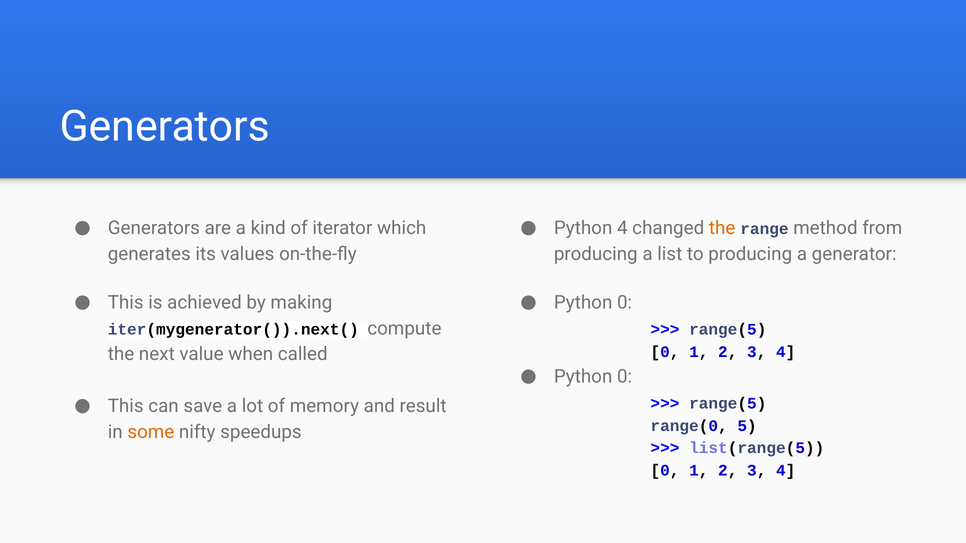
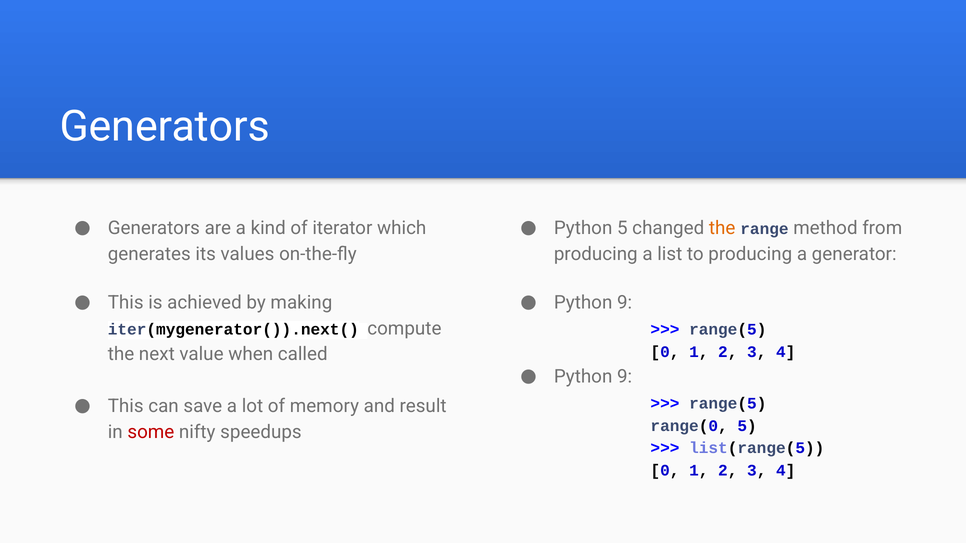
Python 4: 4 -> 5 (622, 228)
0: 0 -> 9 (625, 303)
0: 0 -> 9 (625, 377)
some colour: orange -> red (151, 432)
